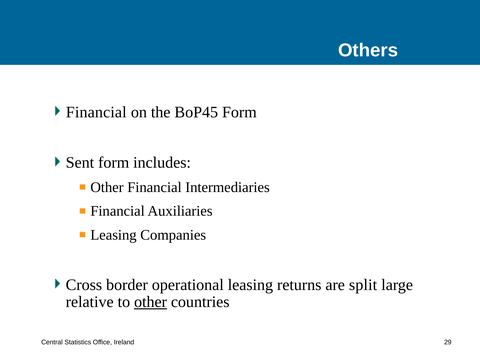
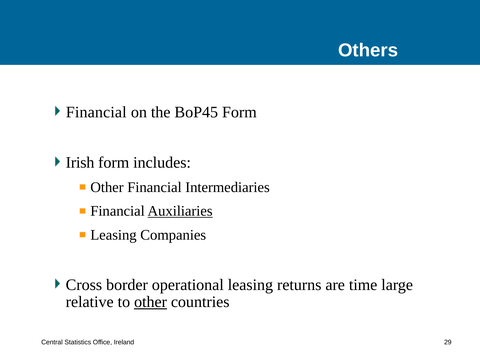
Sent: Sent -> Irish (80, 163)
Auxiliaries underline: none -> present (180, 211)
split: split -> time (363, 285)
